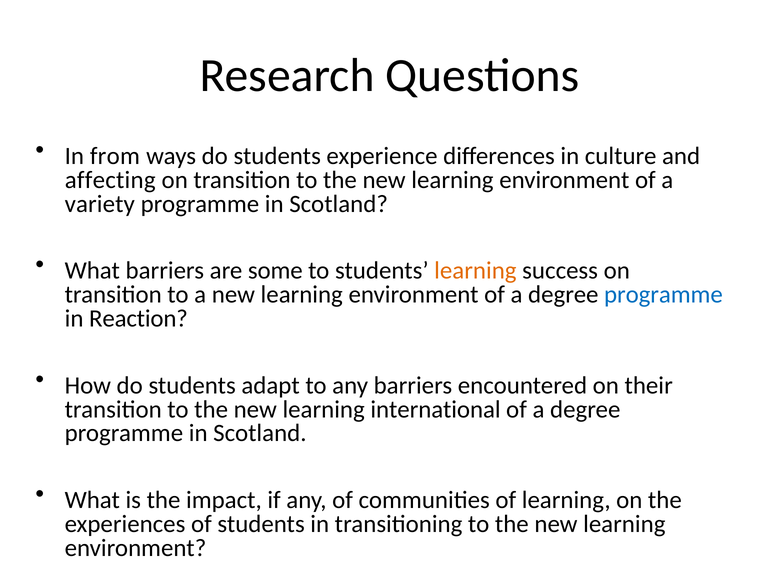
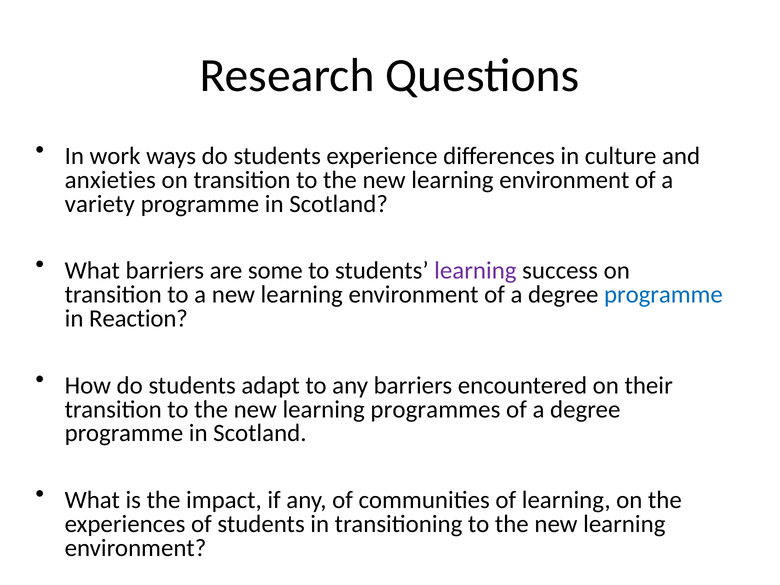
from: from -> work (115, 156)
affecting: affecting -> anxieties (110, 180)
learning colour: orange -> purple (475, 271)
international: international -> programmes (435, 409)
